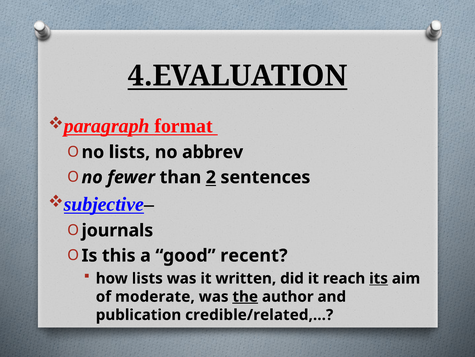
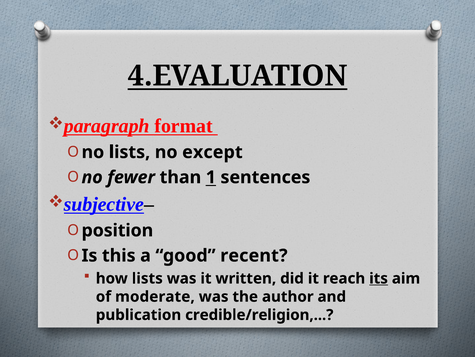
abbrev: abbrev -> except (212, 152)
2: 2 -> 1 (211, 177)
journals: journals -> position (117, 230)
the underline: present -> none (245, 296)
credible/related: credible/related -> credible/religion (259, 314)
